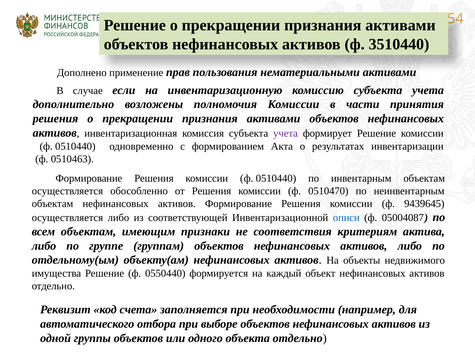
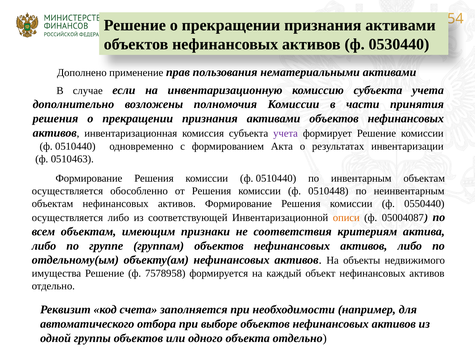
3510440: 3510440 -> 0530440 (399, 44)
0510470: 0510470 -> 0510448 (328, 191)
9439645: 9439645 -> 0550440 (424, 204)
описи colour: blue -> orange (346, 218)
0550440: 0550440 -> 7578958 (165, 274)
